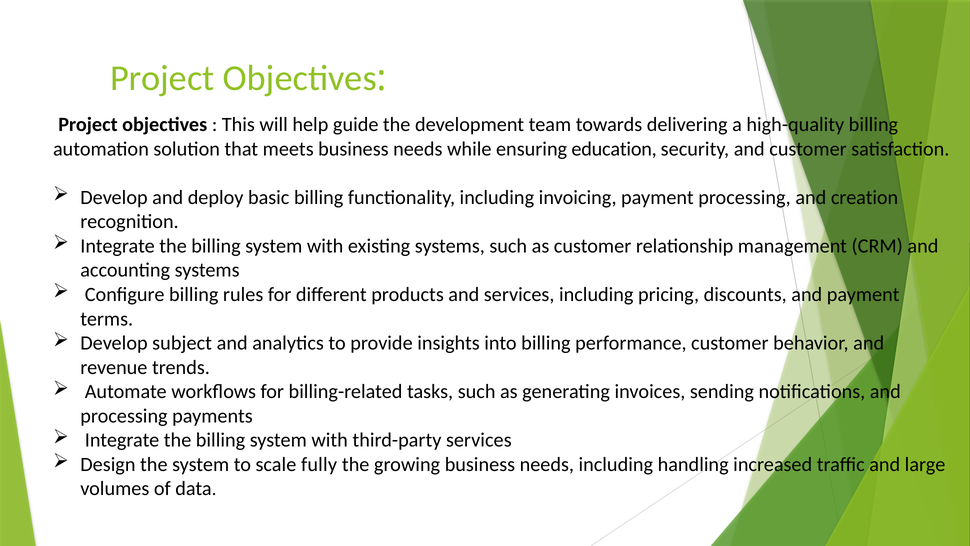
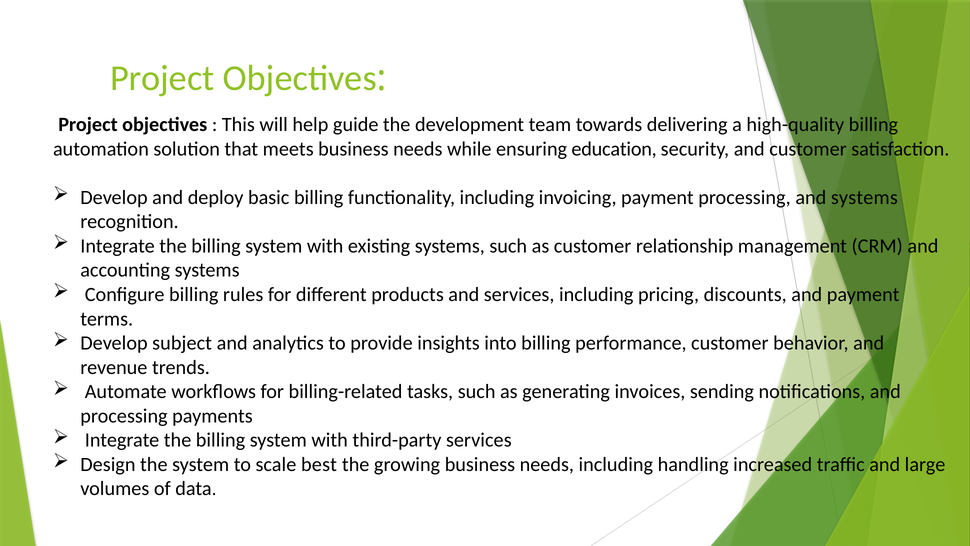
and creation: creation -> systems (864, 197)
fully: fully -> best (319, 464)
